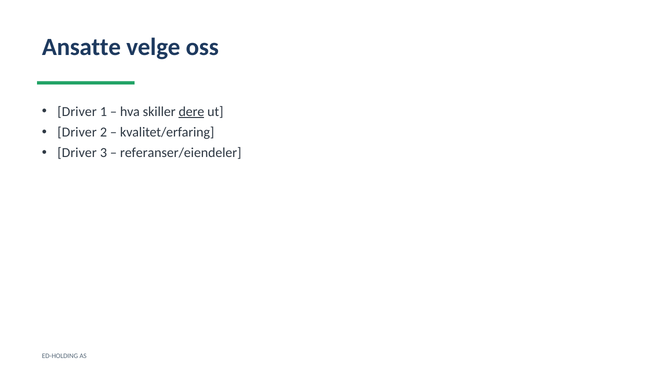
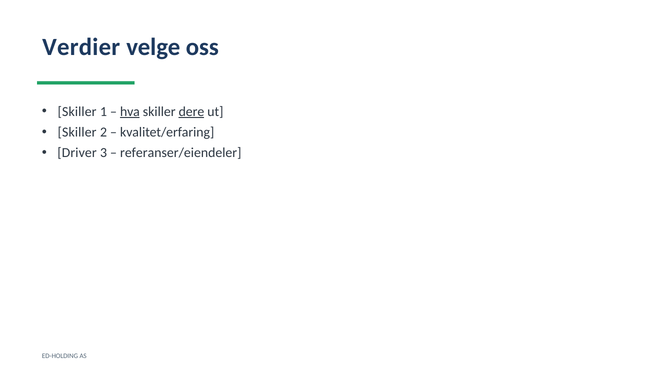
Ansatte: Ansatte -> Verdier (81, 47)
Driver: Driver -> Skiller (77, 112)
hva underline: none -> present (130, 112)
Driver: Driver -> Skiller (77, 132)
